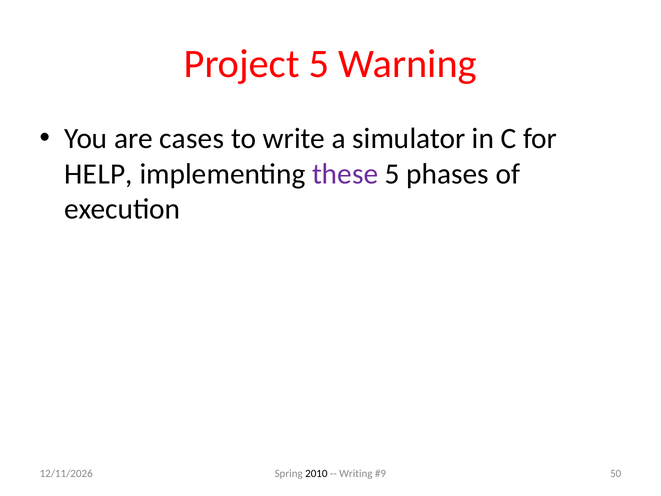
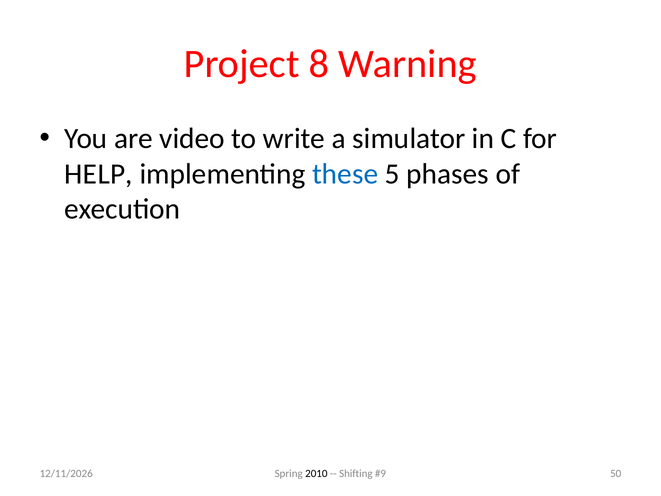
Project 5: 5 -> 8 (319, 64)
cases: cases -> video (192, 139)
these colour: purple -> blue (345, 174)
Writing: Writing -> Shifting (356, 473)
